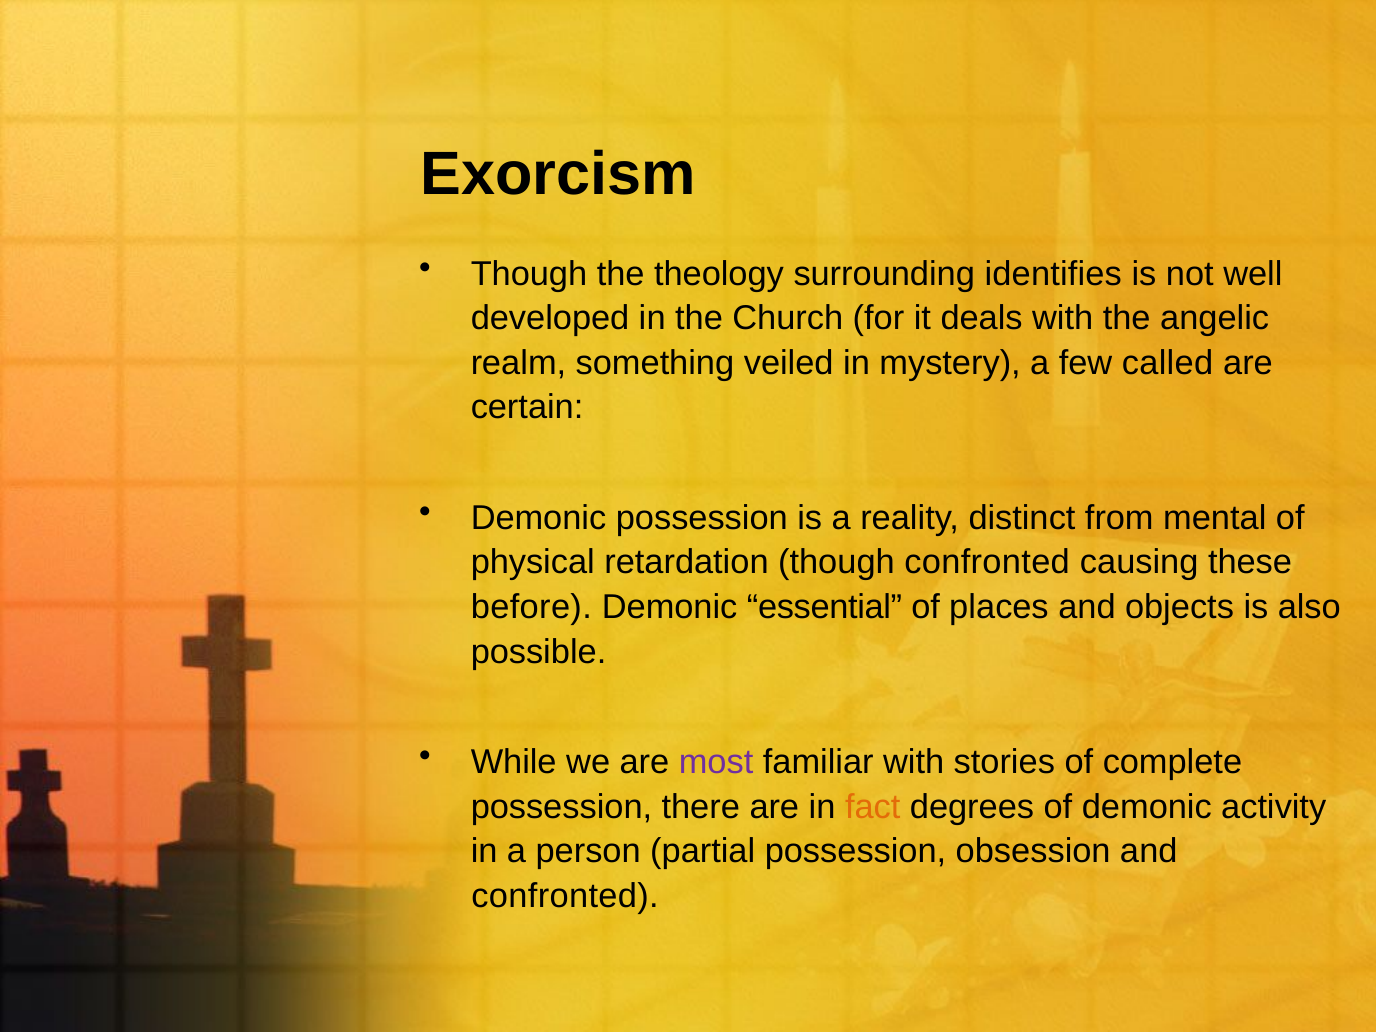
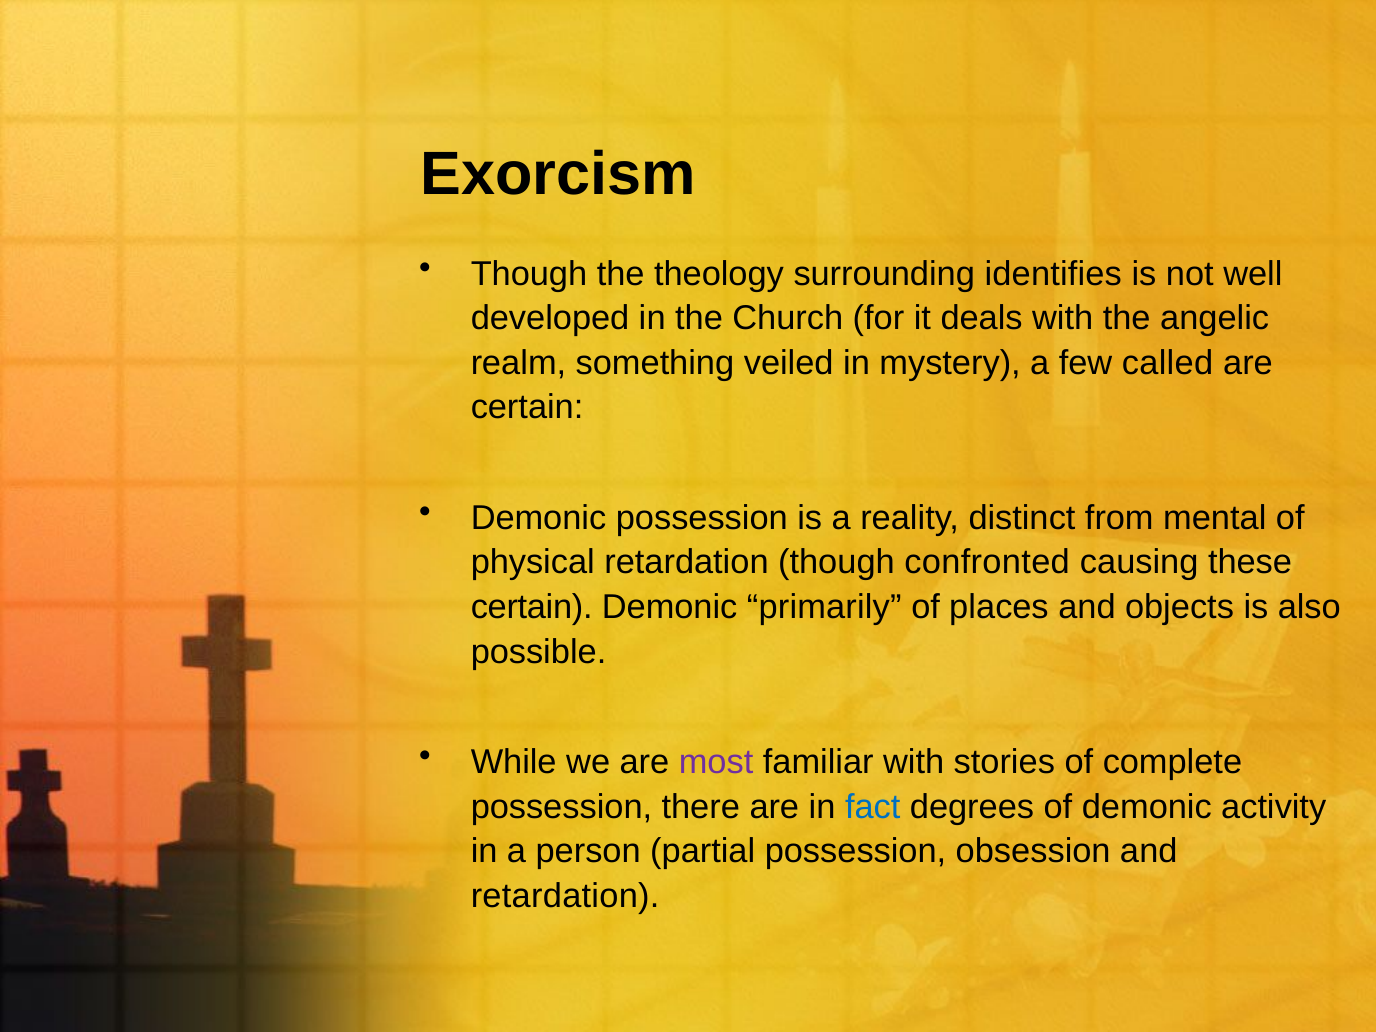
before: before -> certain (532, 607)
essential: essential -> primarily (824, 607)
fact colour: orange -> blue (873, 807)
confronted: confronted -> retardation (565, 896)
